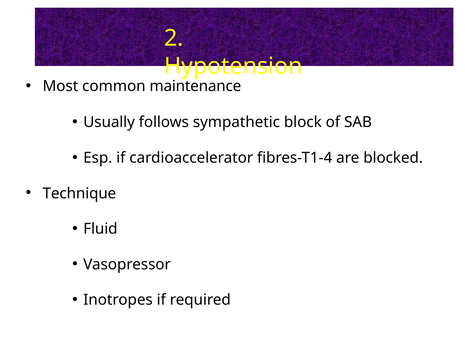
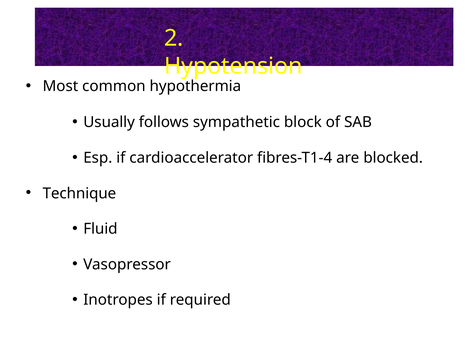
maintenance: maintenance -> hypothermia (195, 86)
